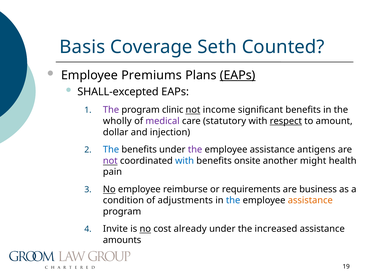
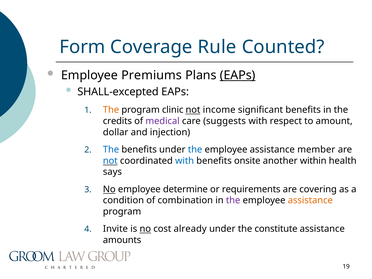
Basis: Basis -> Form (82, 47)
Seth: Seth -> Rule (217, 47)
The colour: purple -> orange (111, 110)
wholly: wholly -> credits (117, 121)
statutory: statutory -> suggests (225, 121)
respect underline: present -> none (286, 121)
the colour: purple -> blue (195, 150)
antigens: antigens -> member (316, 150)
not colour: purple -> blue (110, 161)
might: might -> within (313, 161)
pain: pain -> says (112, 172)
reimburse: reimburse -> determine (185, 189)
business: business -> covering (318, 189)
adjustments: adjustments -> combination (185, 200)
the colour: blue -> purple (233, 200)
increased: increased -> constitute (276, 229)
